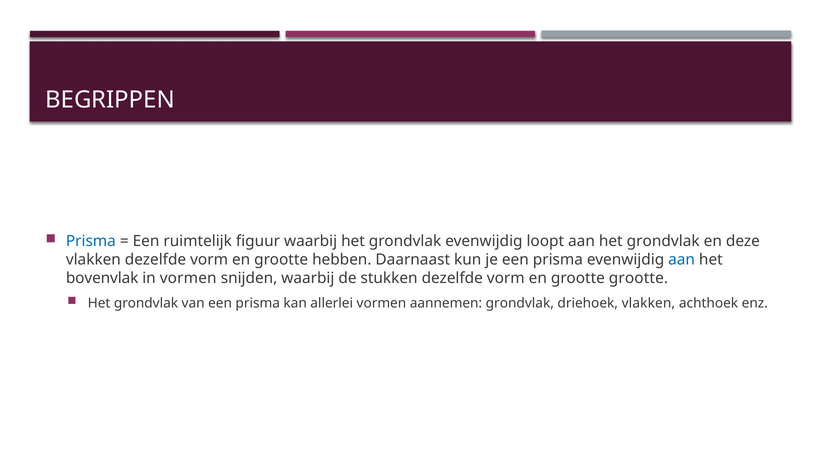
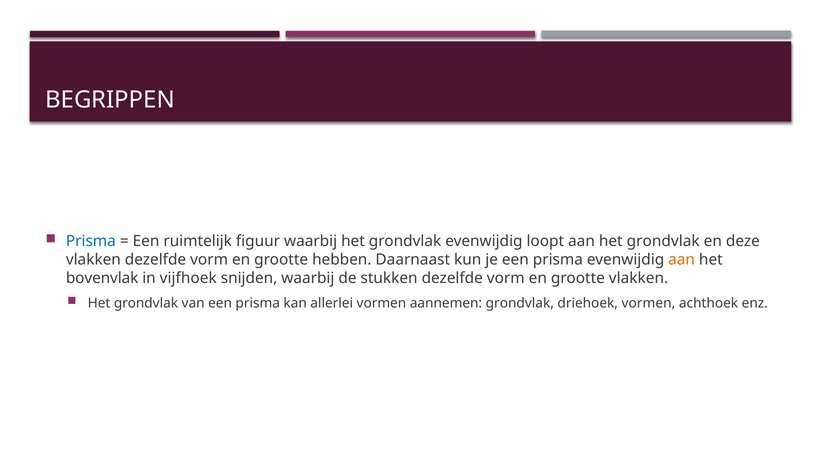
aan colour: blue -> orange (682, 260)
in vormen: vormen -> vijfhoek (188, 278)
grootte grootte: grootte -> vlakken (639, 278)
driehoek vlakken: vlakken -> vormen (648, 303)
